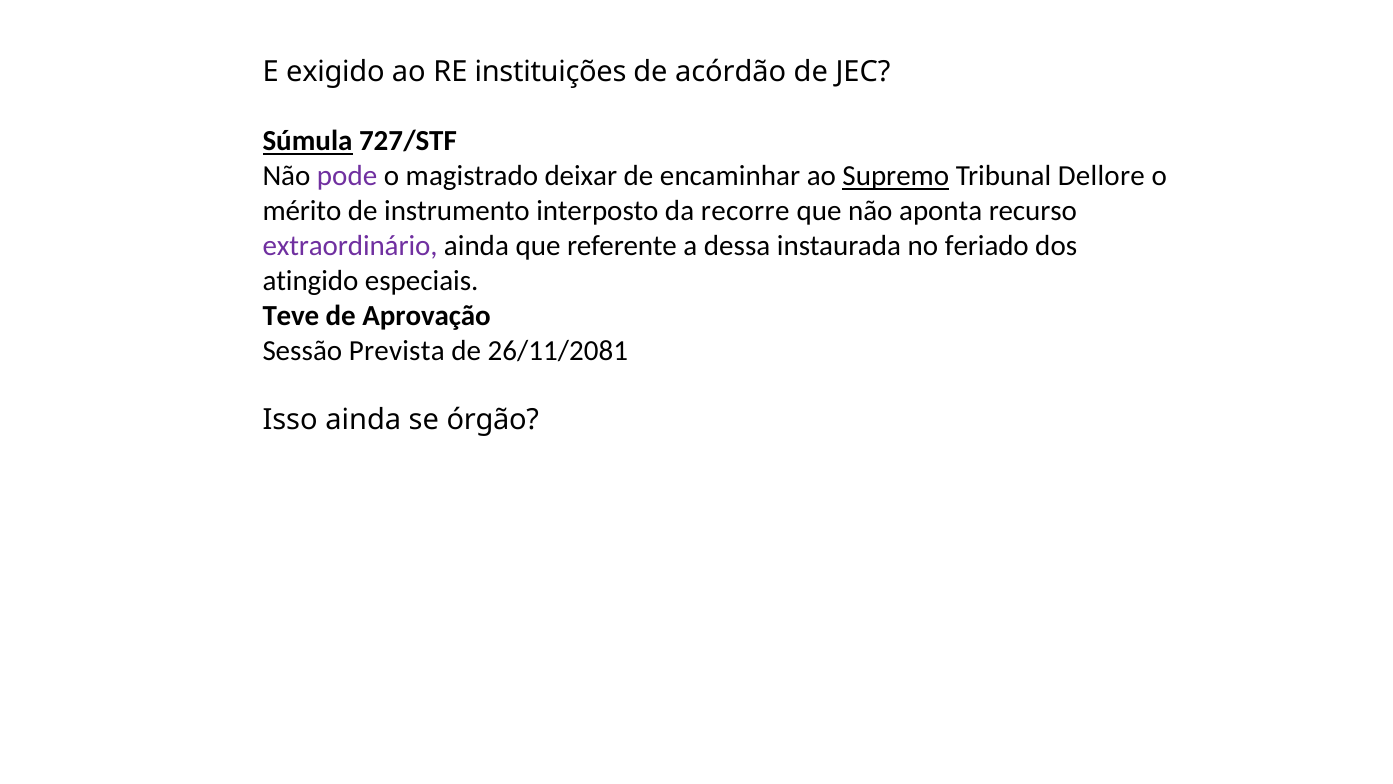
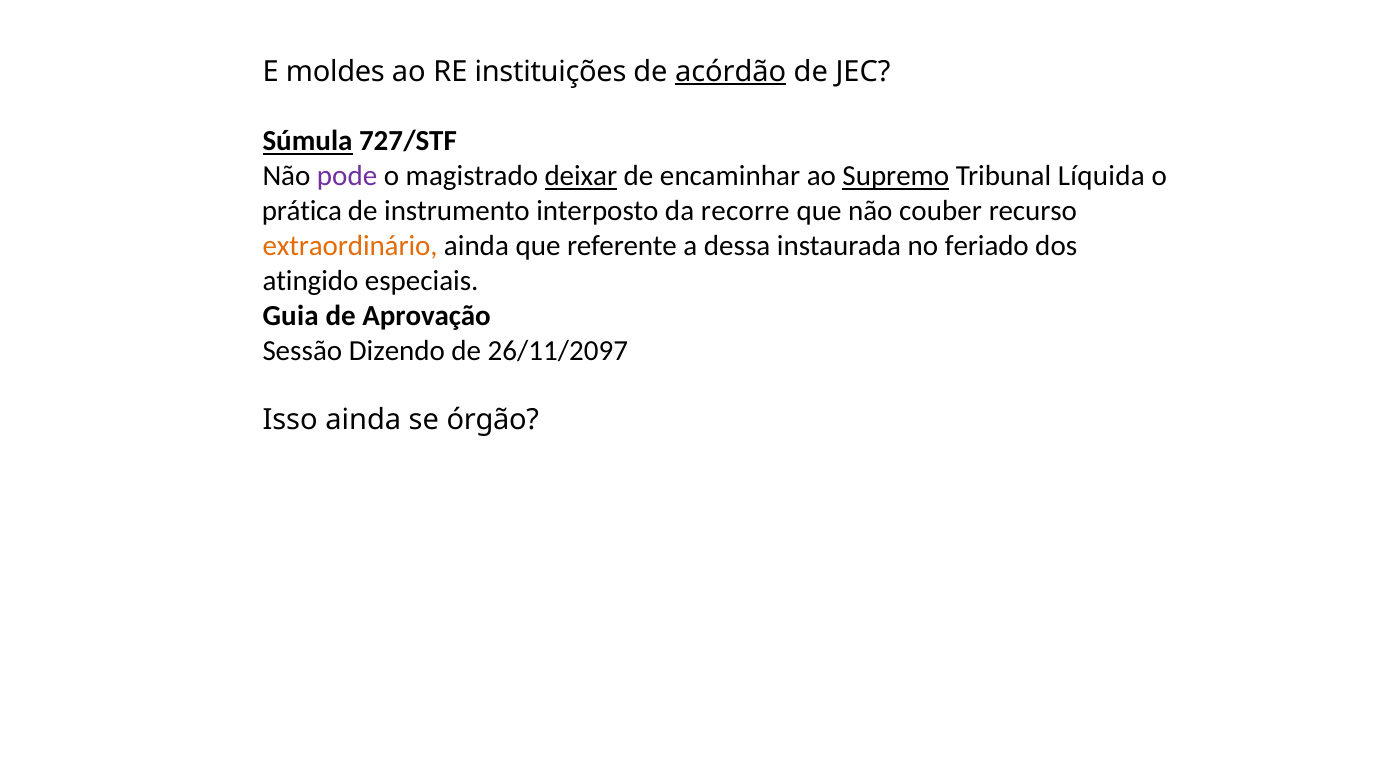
exigido: exigido -> moldes (335, 72)
acórdão underline: none -> present (731, 72)
deixar underline: none -> present (581, 176)
Dellore: Dellore -> Líquida (1101, 176)
mérito: mérito -> prática (302, 211)
aponta: aponta -> couber (941, 211)
extraordinário colour: purple -> orange (350, 246)
Teve: Teve -> Guia (291, 316)
Prevista: Prevista -> Dizendo (397, 350)
26/11/2081: 26/11/2081 -> 26/11/2097 (558, 350)
